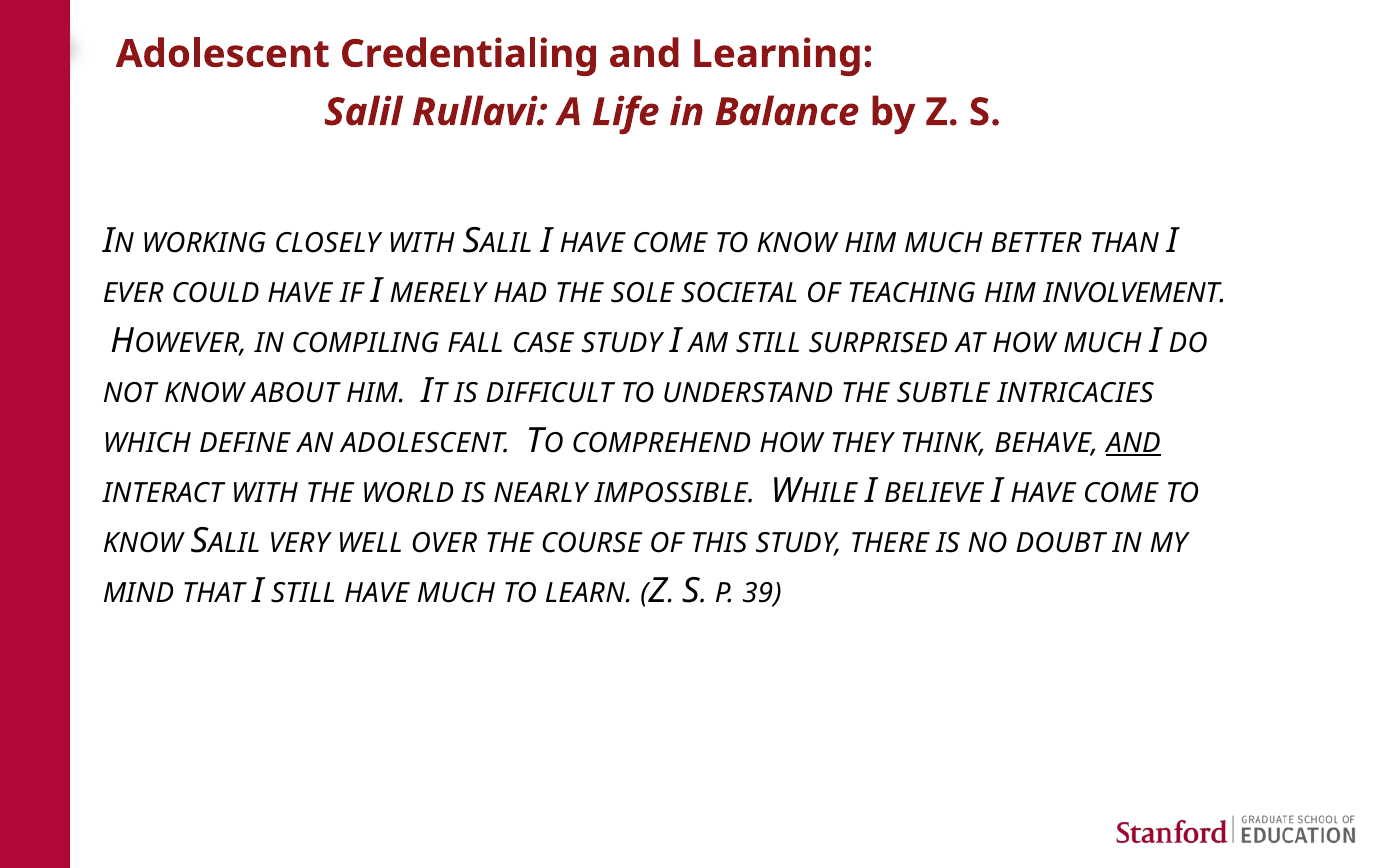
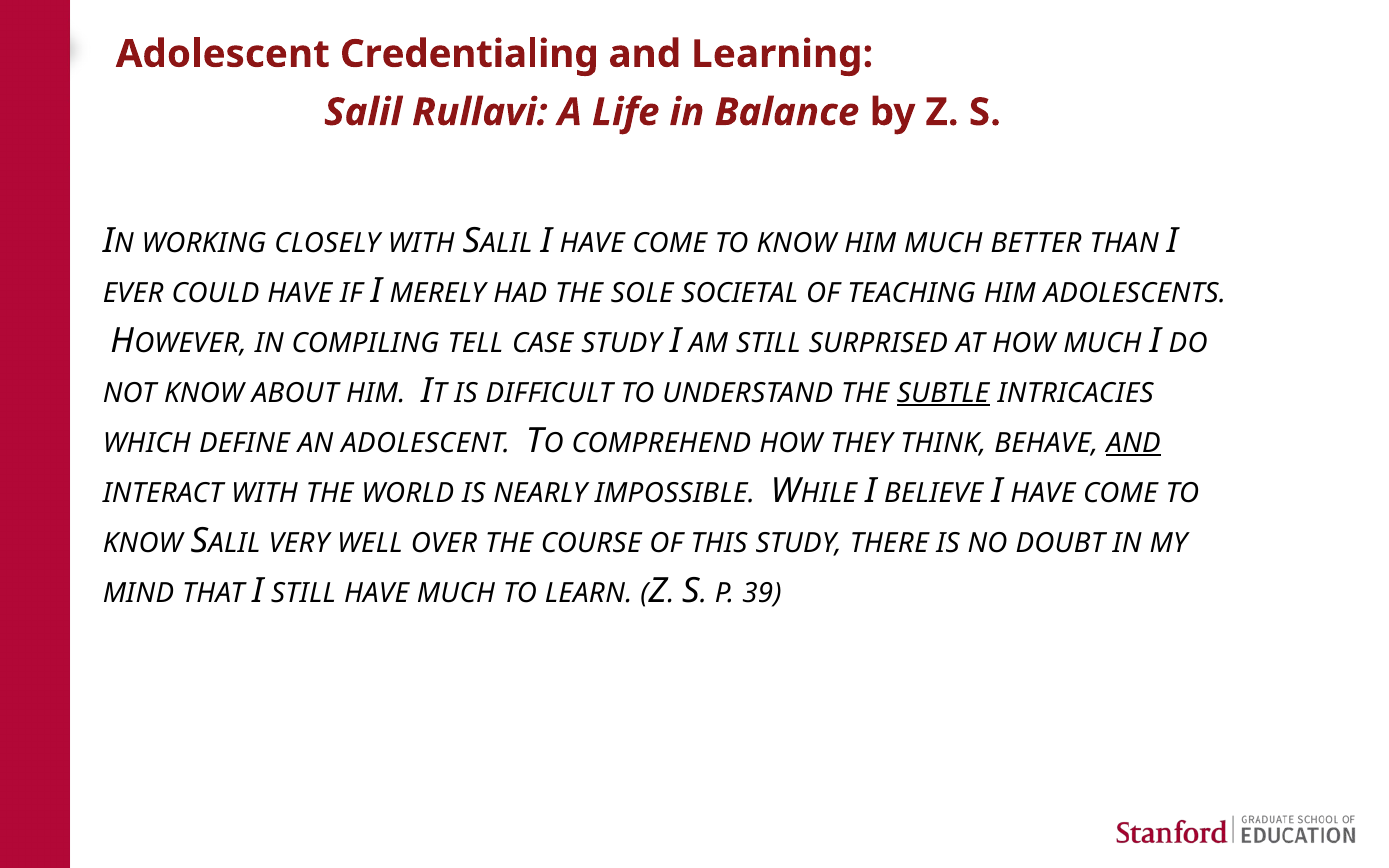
INVOLVEMENT: INVOLVEMENT -> ADOLESCENTS (1135, 293)
FALL: FALL -> TELL (475, 343)
SUBTLE underline: none -> present (943, 393)
